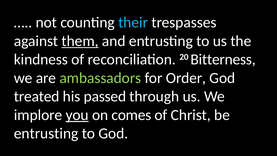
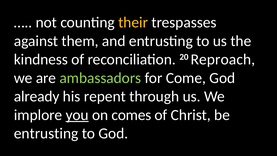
their colour: light blue -> yellow (133, 22)
them underline: present -> none (80, 41)
Bitterness: Bitterness -> Reproach (223, 59)
Order: Order -> Come (186, 78)
treated: treated -> already (37, 96)
passed: passed -> repent (105, 96)
